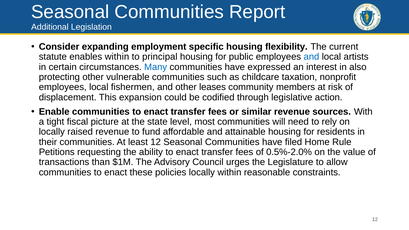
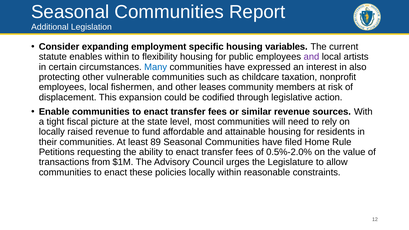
flexibility: flexibility -> variables (286, 47)
principal: principal -> flexibility (160, 57)
and colour: blue -> purple (311, 57)
least 12: 12 -> 89 (156, 142)
than: than -> from (101, 162)
